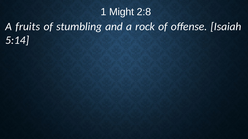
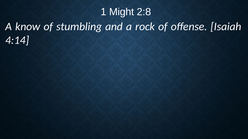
fruits: fruits -> know (28, 27)
5:14: 5:14 -> 4:14 (17, 40)
